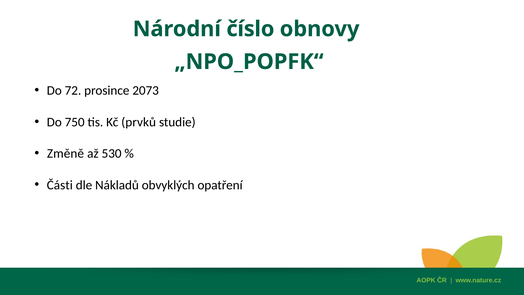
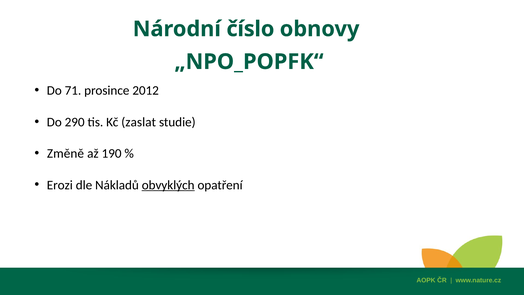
72: 72 -> 71 (73, 91)
2073: 2073 -> 2012 (146, 91)
750: 750 -> 290 (75, 122)
prvků: prvků -> zaslat (139, 122)
530: 530 -> 190 (112, 153)
Části: Části -> Erozi (60, 185)
obvyklých underline: none -> present (168, 185)
